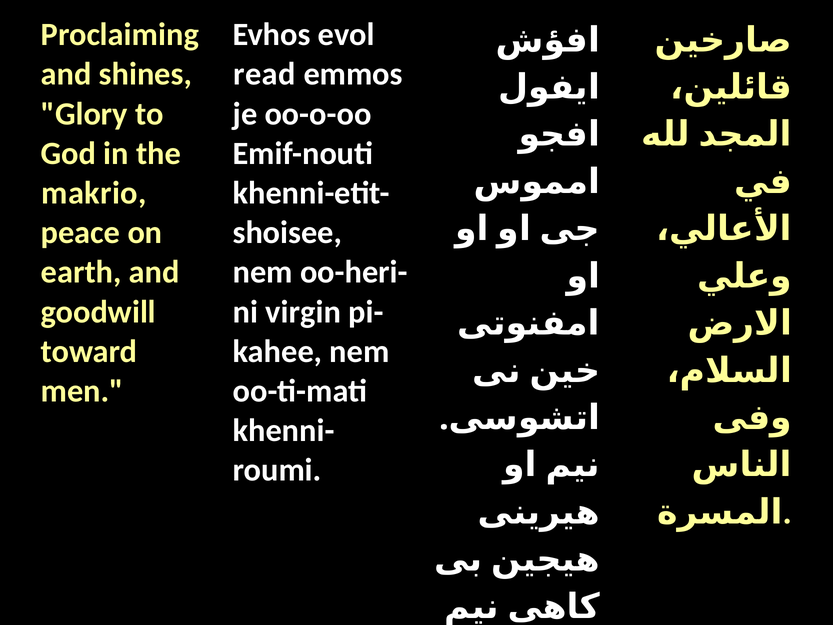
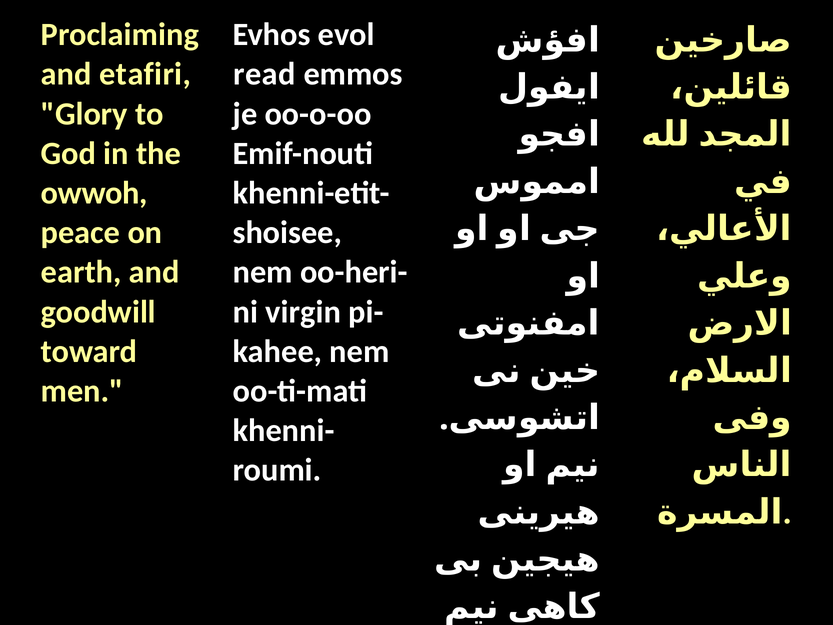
shines: shines -> etafiri (145, 74)
makrio: makrio -> owwoh (94, 193)
